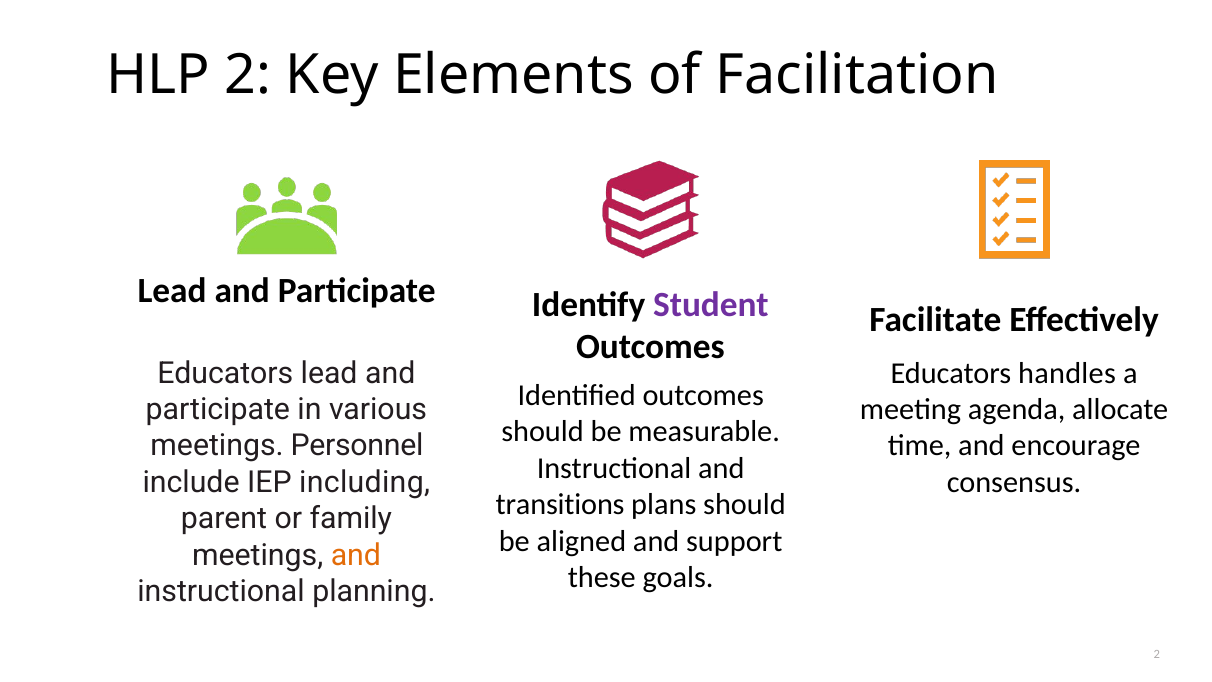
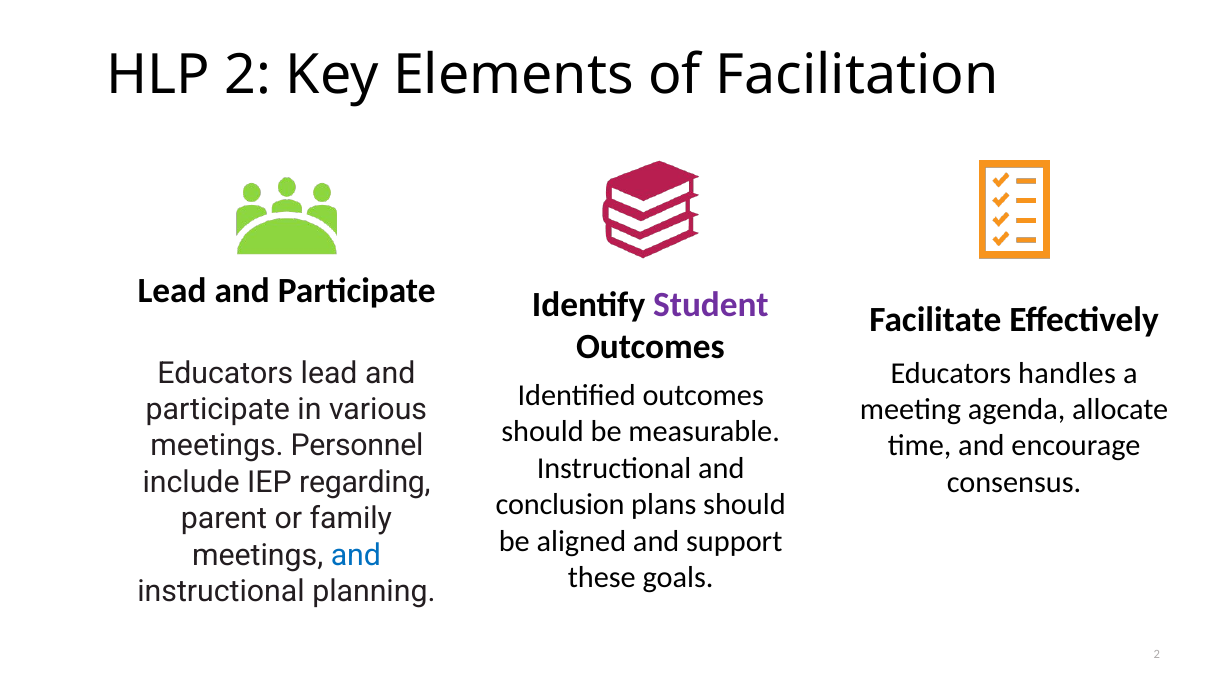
including: including -> regarding (365, 482)
transitions: transitions -> conclusion (560, 504)
and colour: orange -> blue (356, 555)
